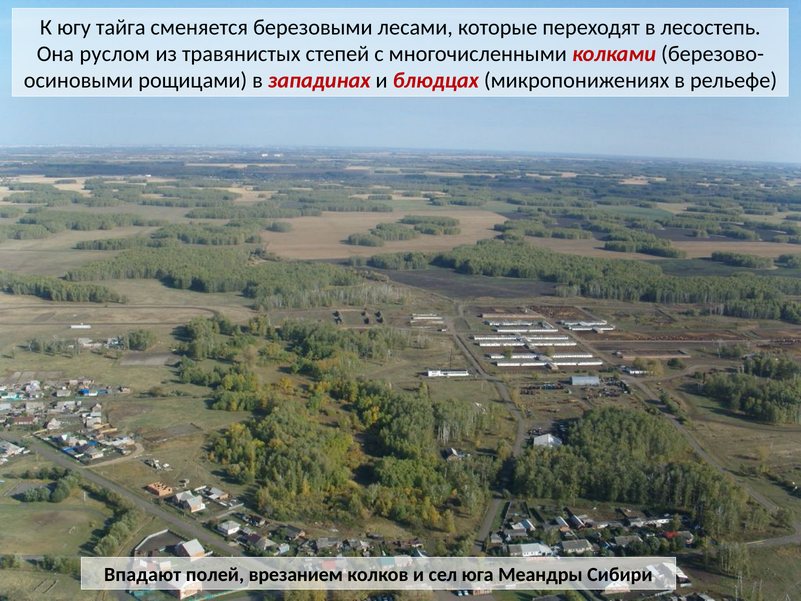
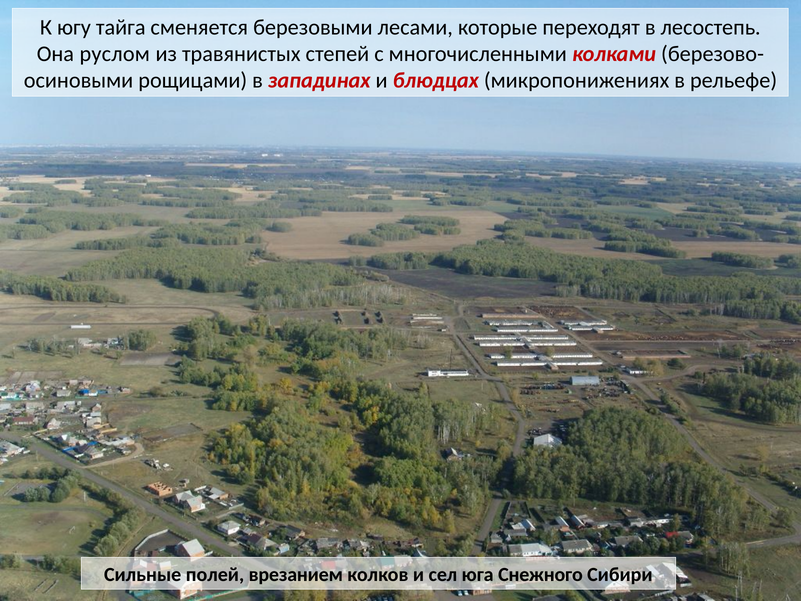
Впадают: Впадают -> Сильные (143, 574)
Меандры: Меандры -> Снежного (540, 574)
